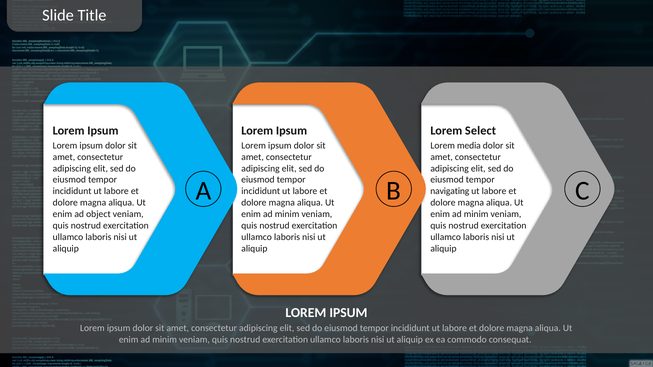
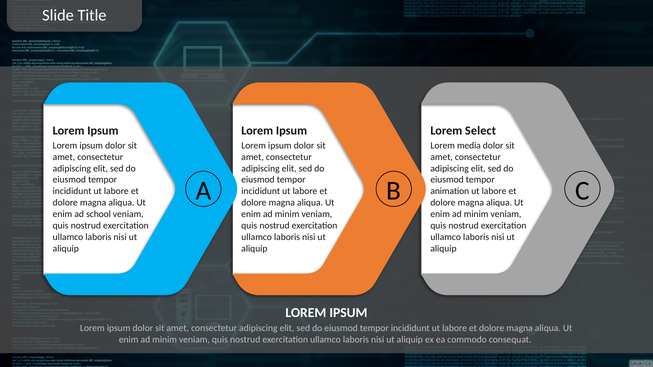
navigating: navigating -> animation (450, 191)
object: object -> school (98, 214)
